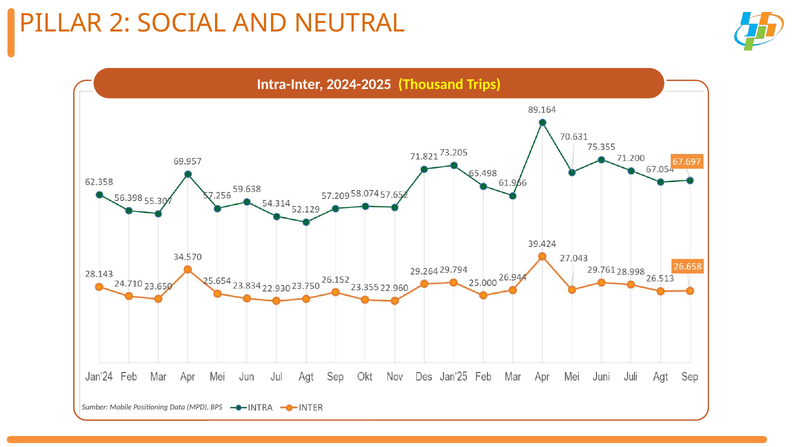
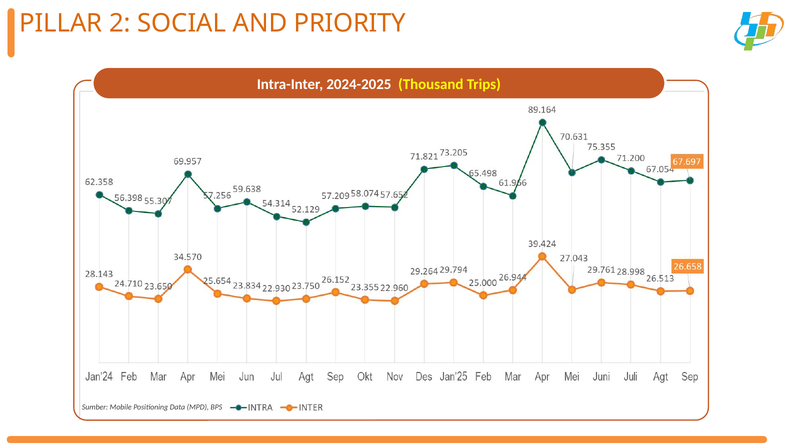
NEUTRAL: NEUTRAL -> PRIORITY (350, 23)
